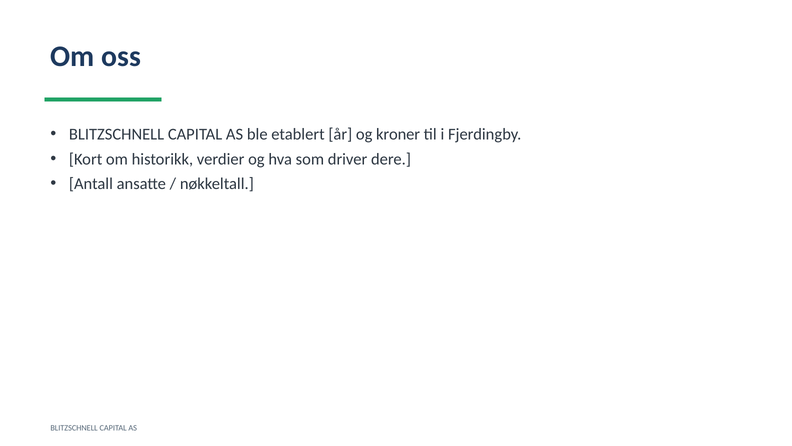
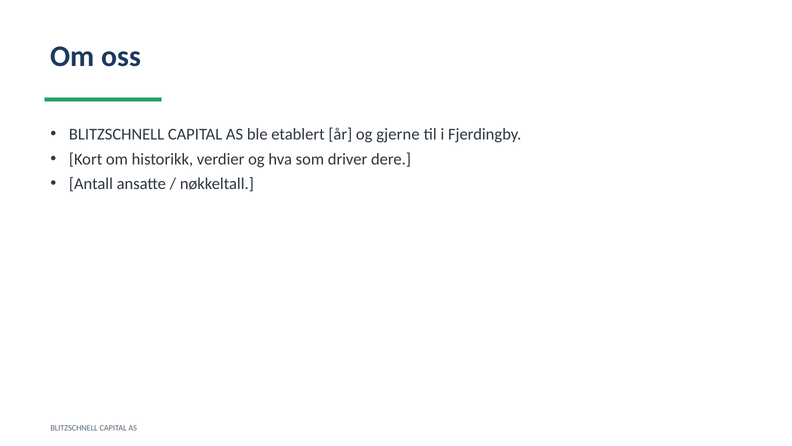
kroner: kroner -> gjerne (398, 134)
